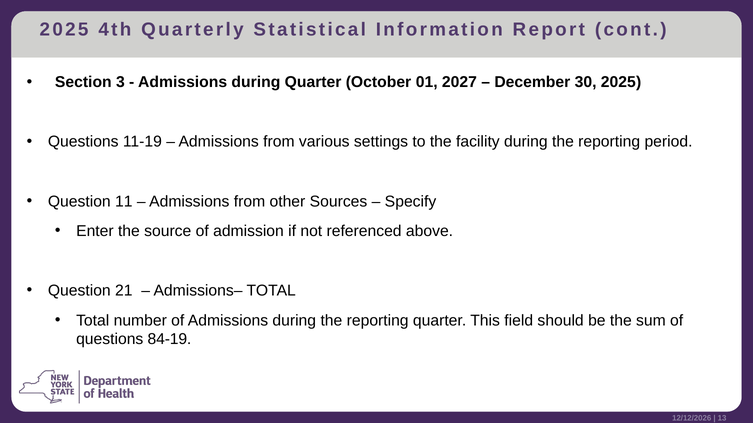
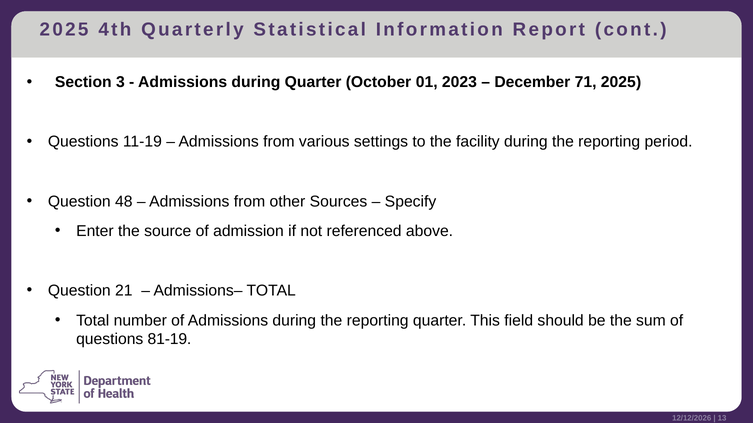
2027: 2027 -> 2023 (459, 82)
30: 30 -> 71 (586, 82)
11: 11 -> 48 (124, 202)
84-19: 84-19 -> 81-19 (169, 340)
